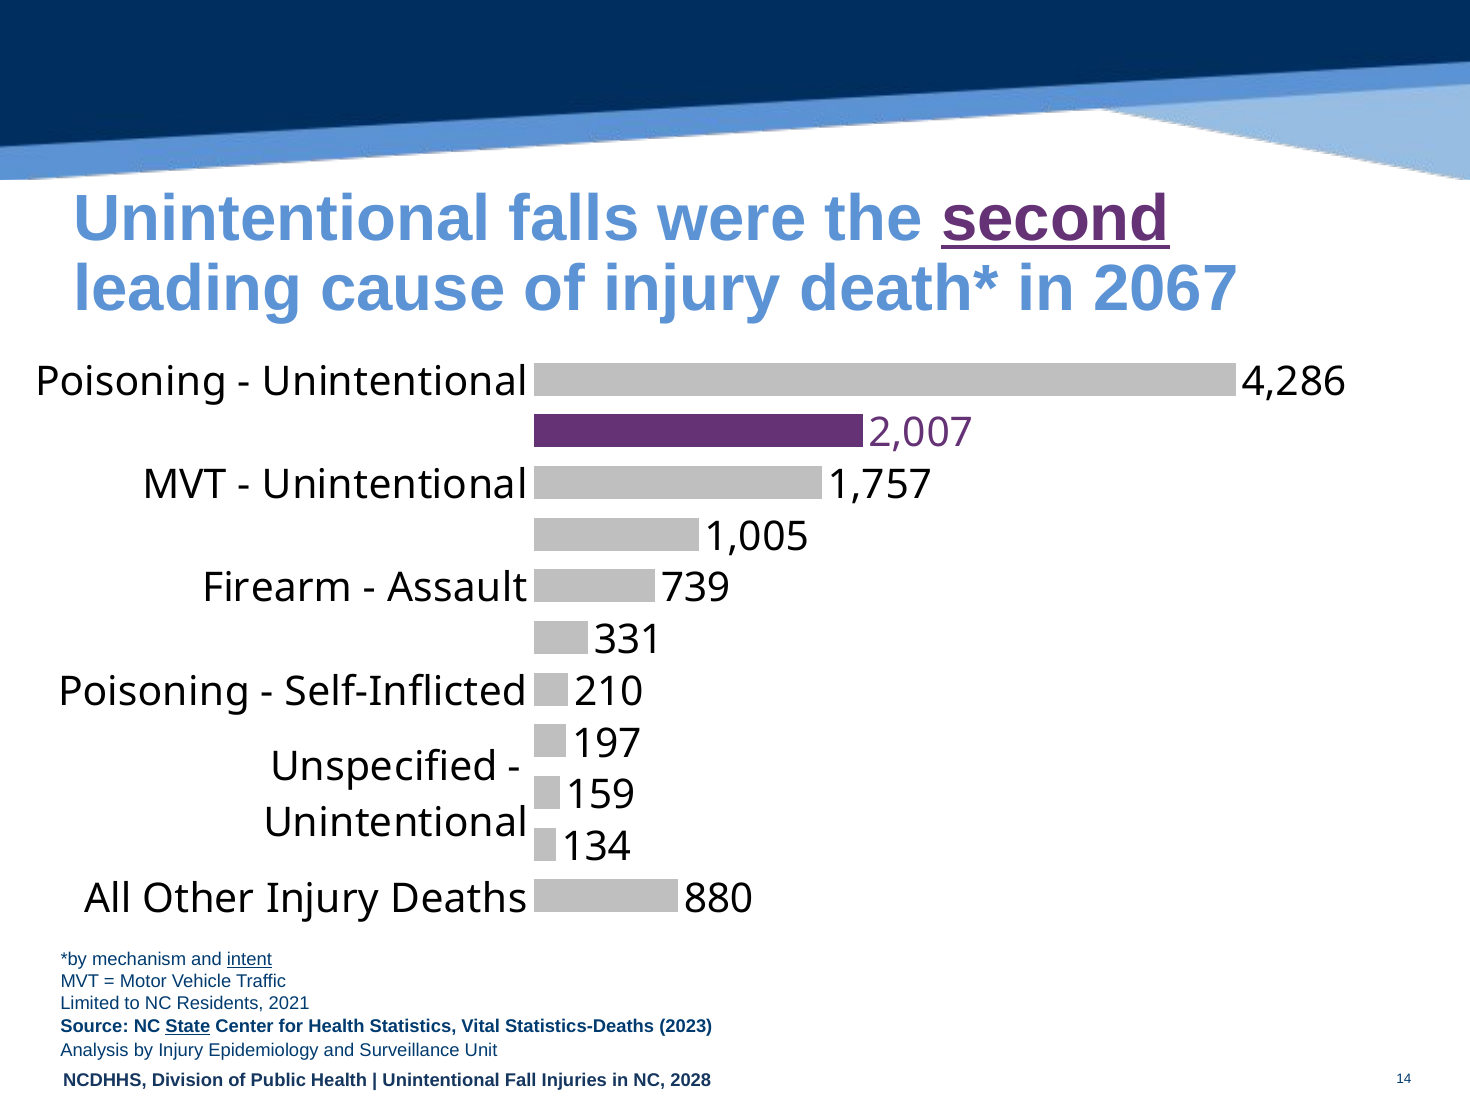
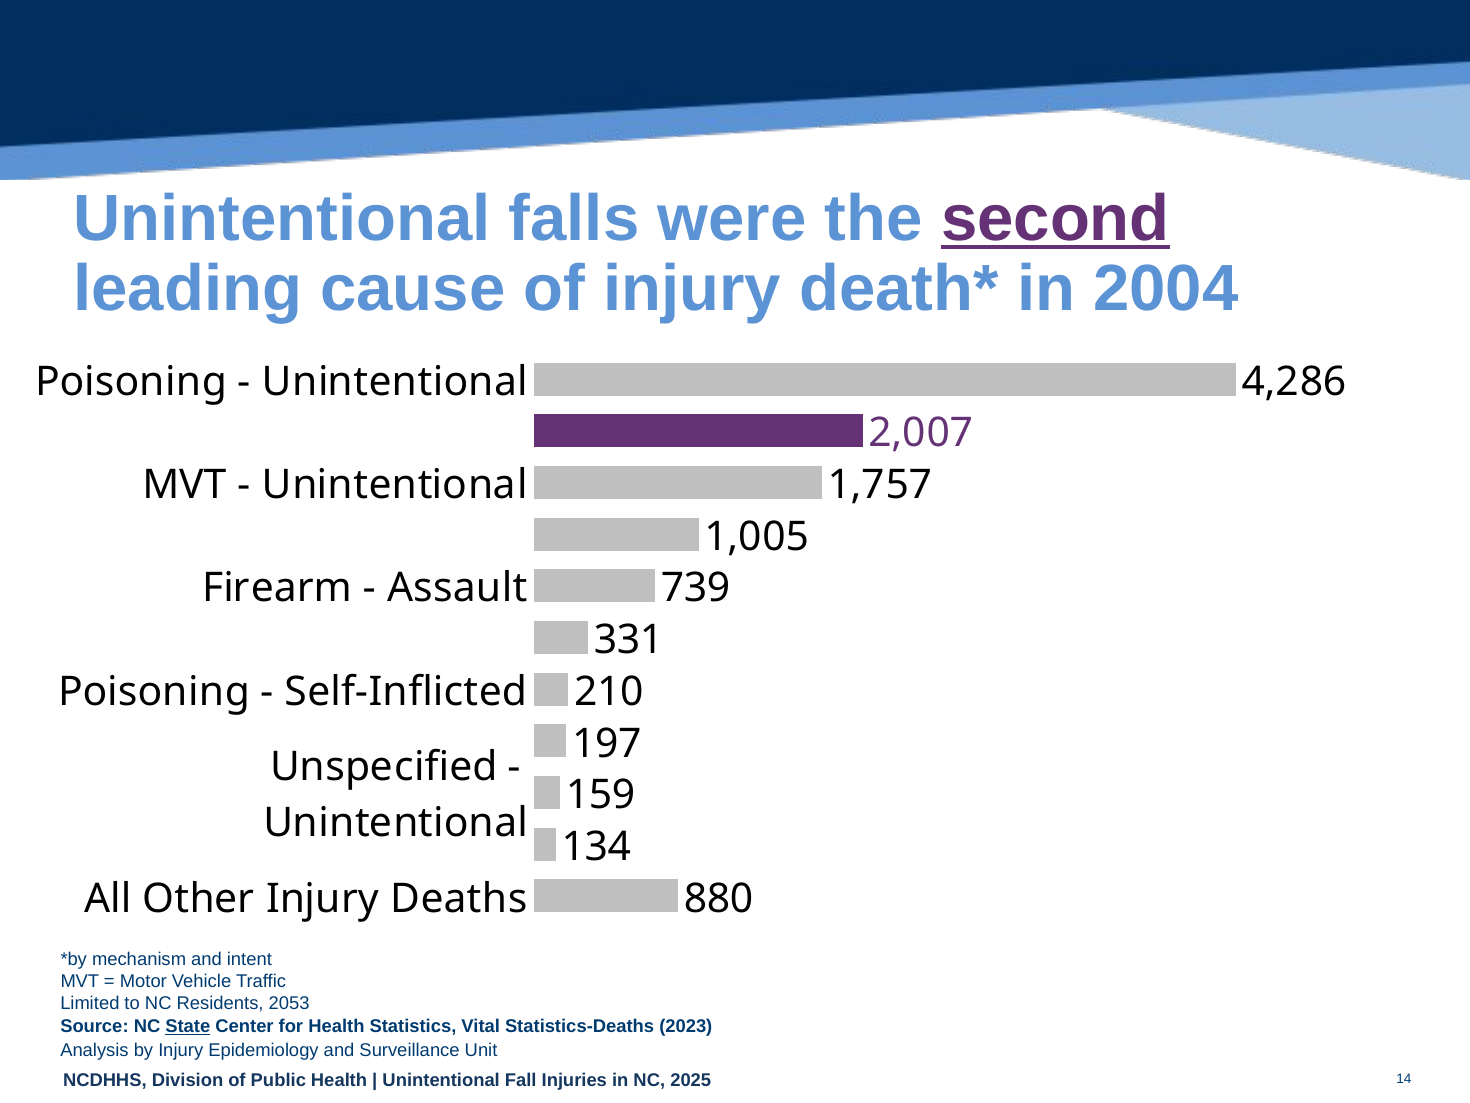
2067: 2067 -> 2004 (1166, 289)
intent underline: present -> none (249, 959)
2021: 2021 -> 2053 (289, 1002)
2028: 2028 -> 2025 (691, 1080)
